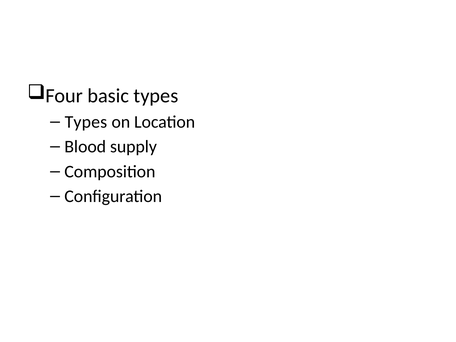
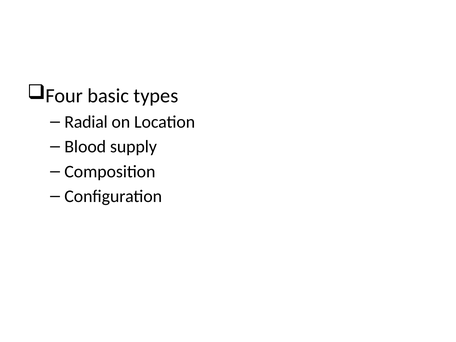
Types: Types -> Radial (86, 122)
